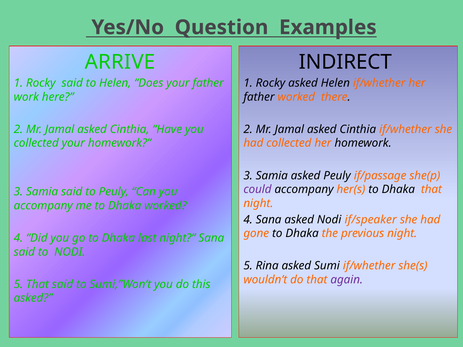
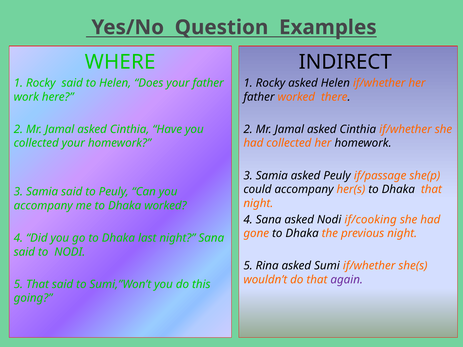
ARRIVE: ARRIVE -> WHERE (120, 62)
could colour: purple -> black (257, 190)
if/speaker: if/speaker -> if/cooking (371, 220)
asked: asked -> going (33, 298)
